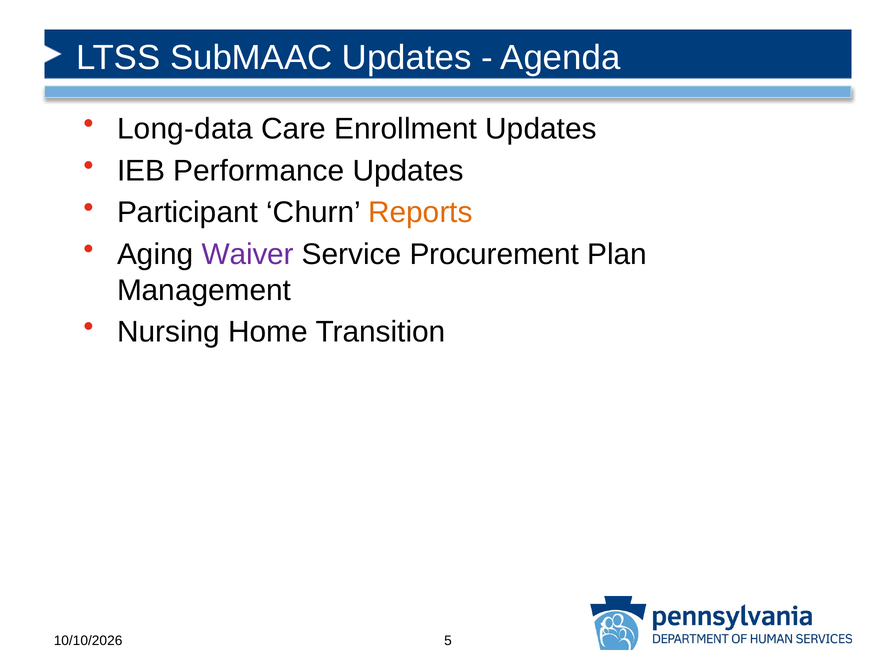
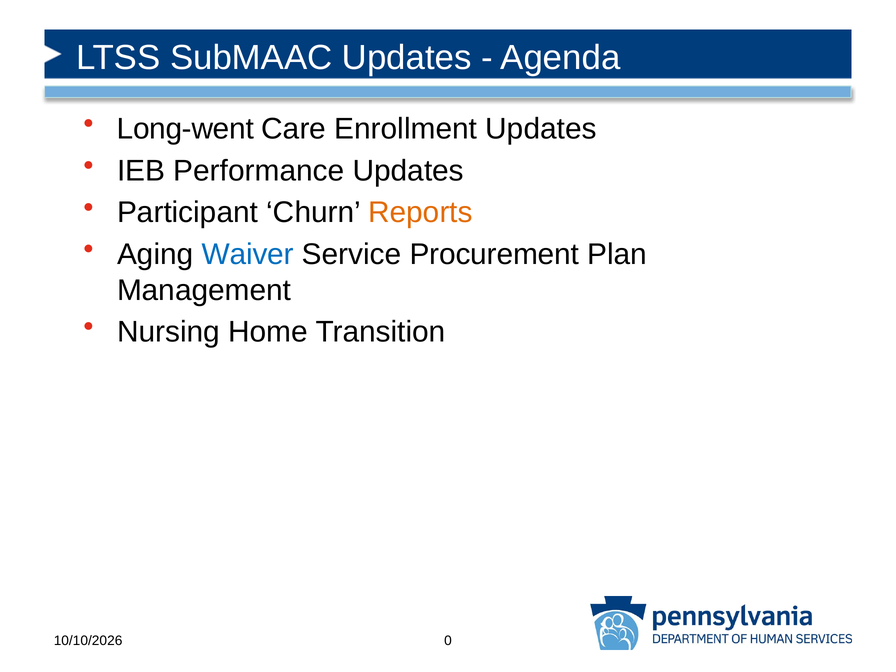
Long-data: Long-data -> Long-went (185, 129)
Waiver colour: purple -> blue (248, 254)
5: 5 -> 0 (448, 641)
